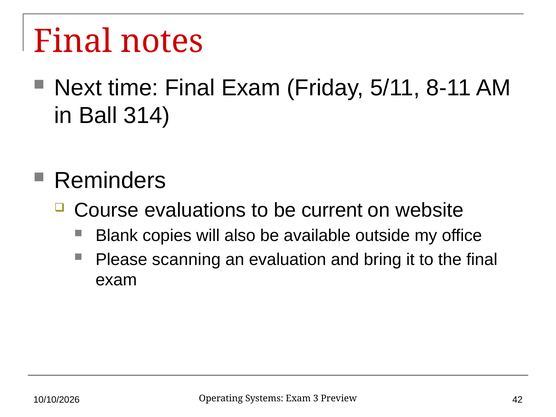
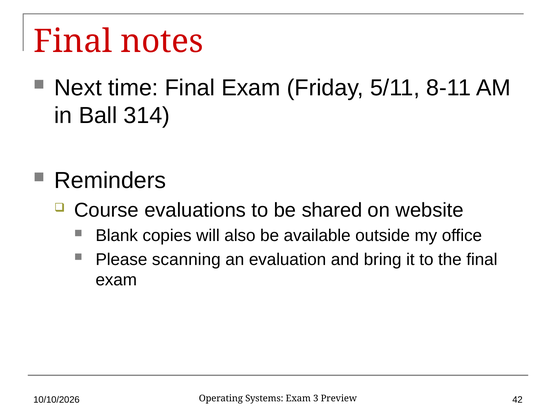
current: current -> shared (332, 210)
